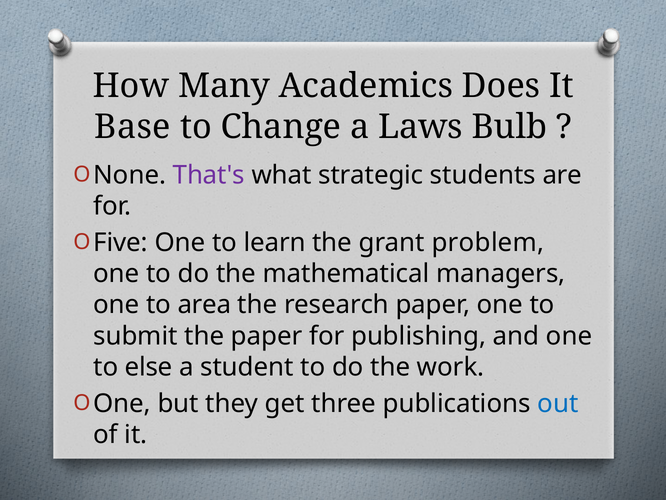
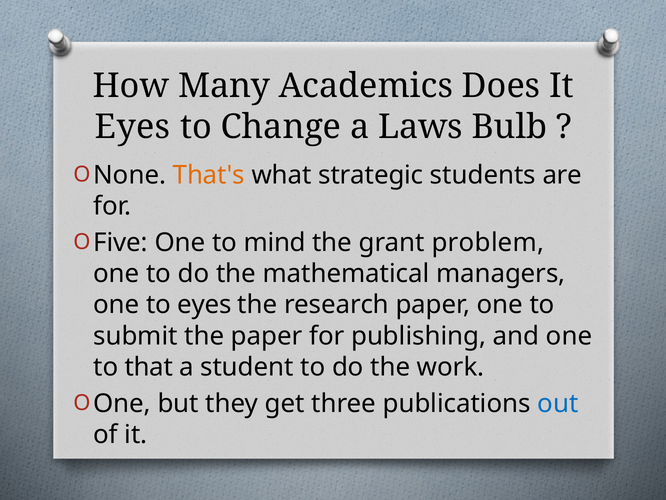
Base: Base -> Eyes (133, 127)
That's colour: purple -> orange (209, 175)
learn: learn -> mind (275, 242)
to area: area -> eyes (204, 305)
else: else -> that (149, 367)
